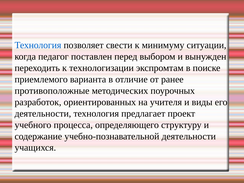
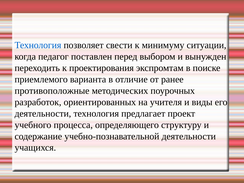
технологизации: технологизации -> проектирования (101, 68)
